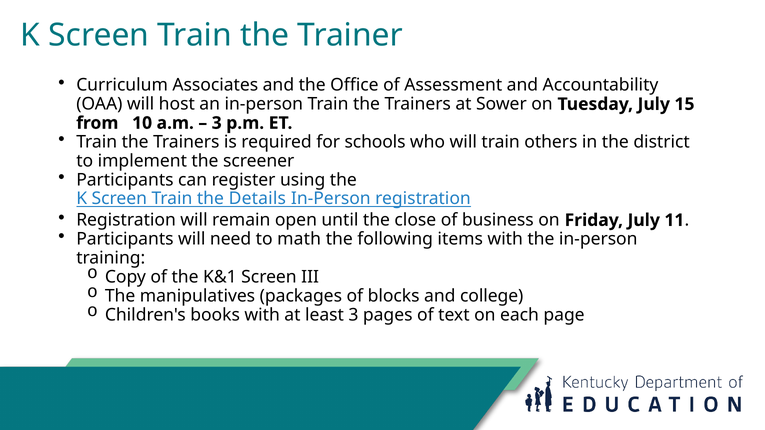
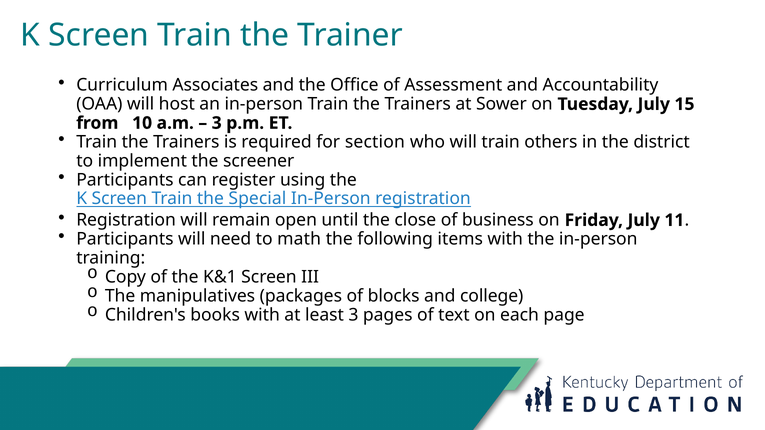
schools: schools -> section (375, 142)
Details: Details -> Special (257, 199)
